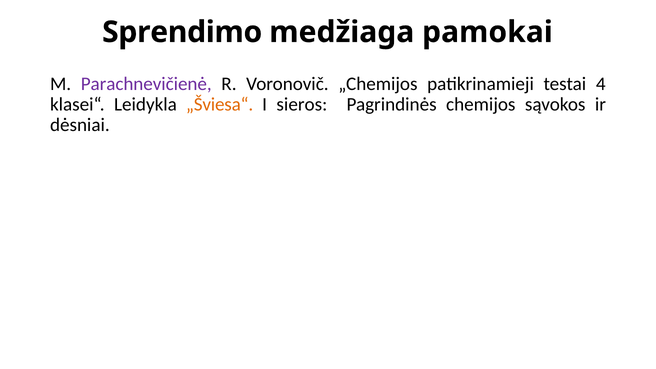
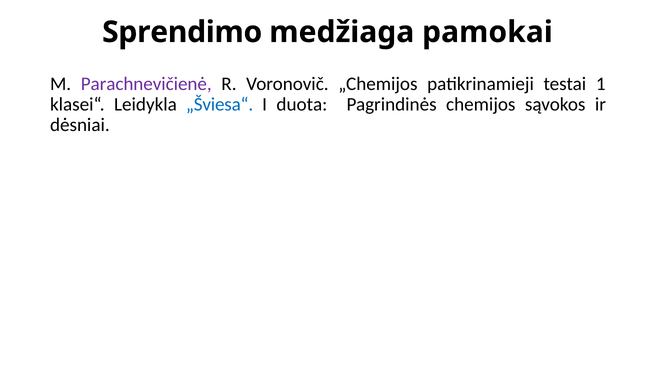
4: 4 -> 1 (601, 84)
„Šviesa“ colour: orange -> blue (220, 104)
sieros: sieros -> duota (302, 104)
